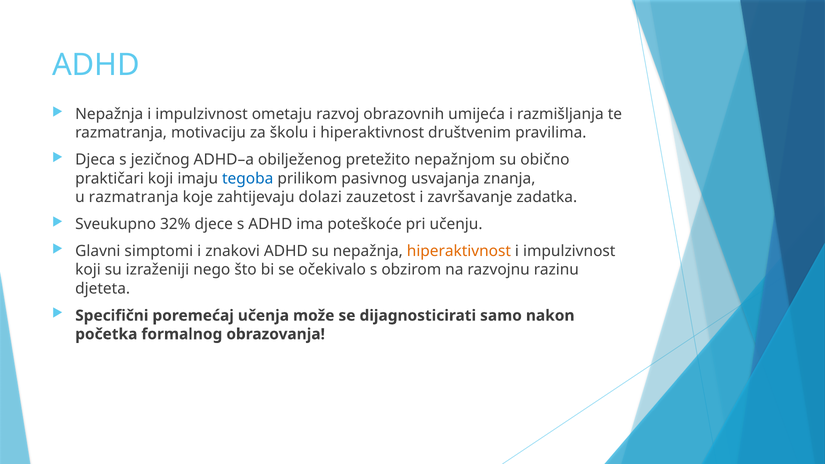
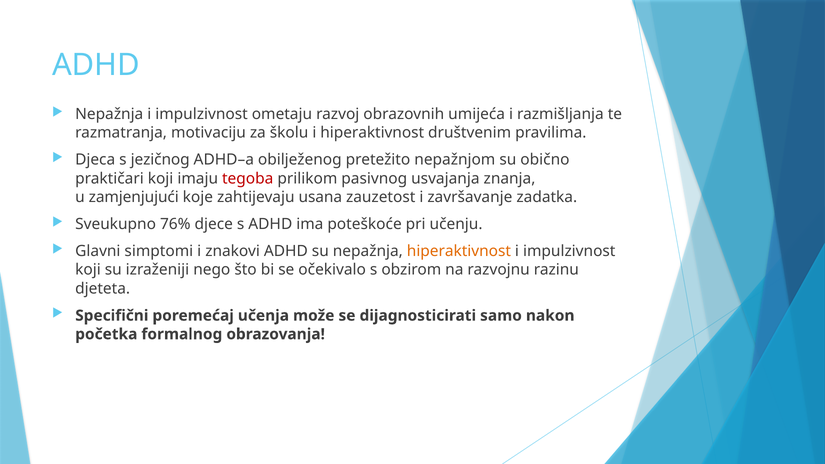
tegoba colour: blue -> red (248, 178)
u razmatranja: razmatranja -> zamjenjujući (134, 197)
dolazi: dolazi -> usana (320, 197)
32%: 32% -> 76% (175, 224)
